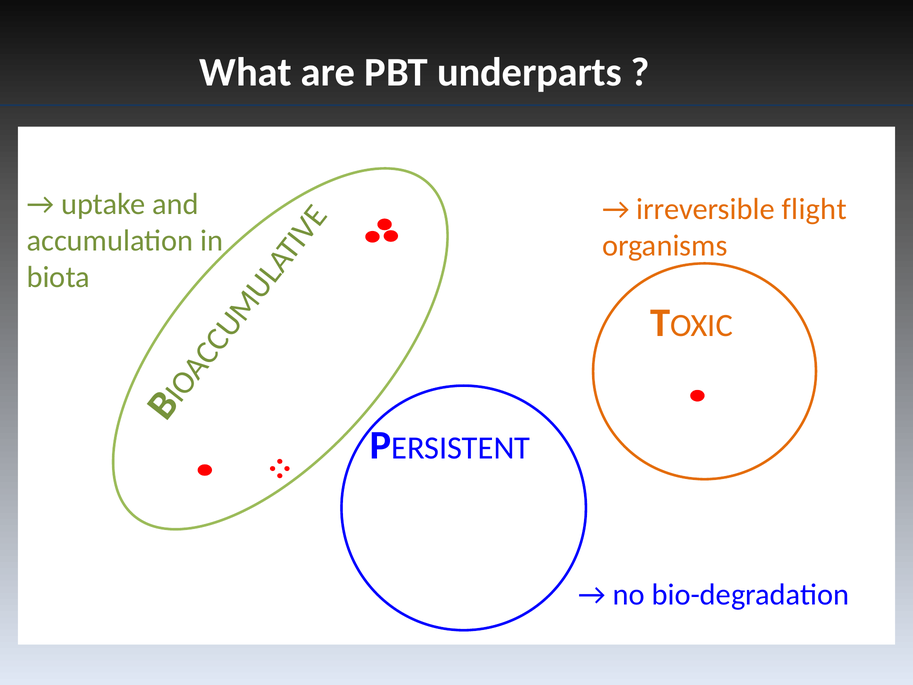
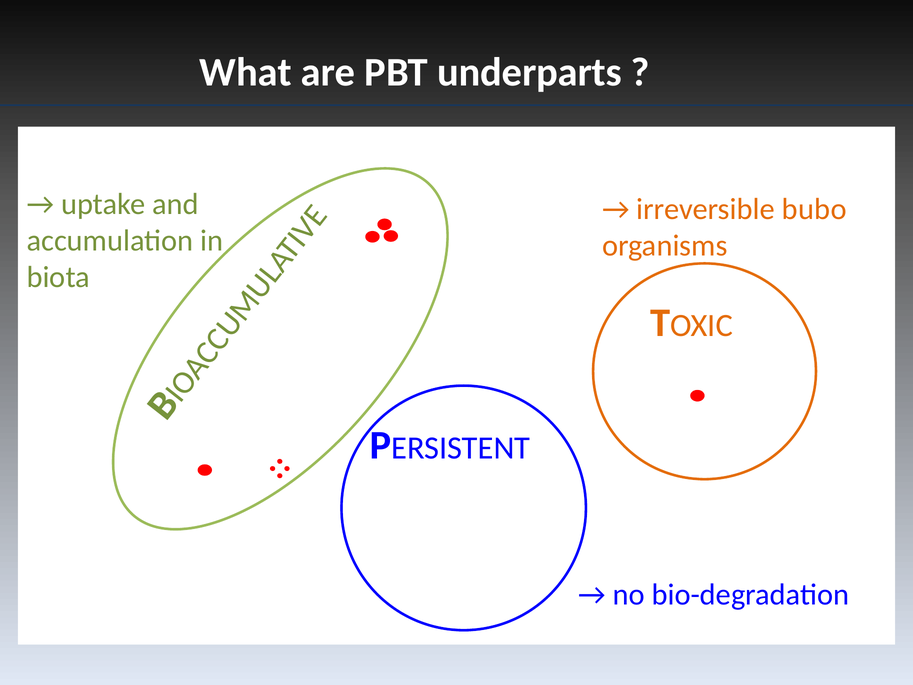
flight: flight -> bubo (814, 209)
